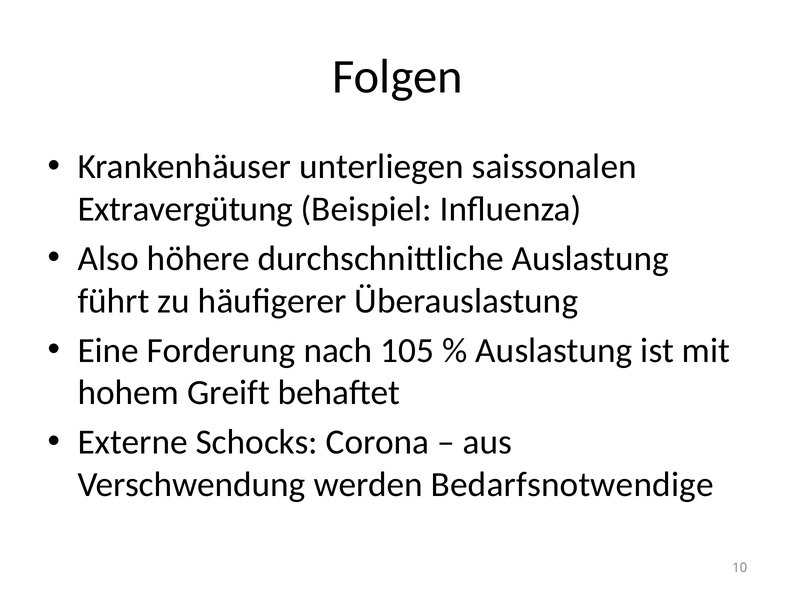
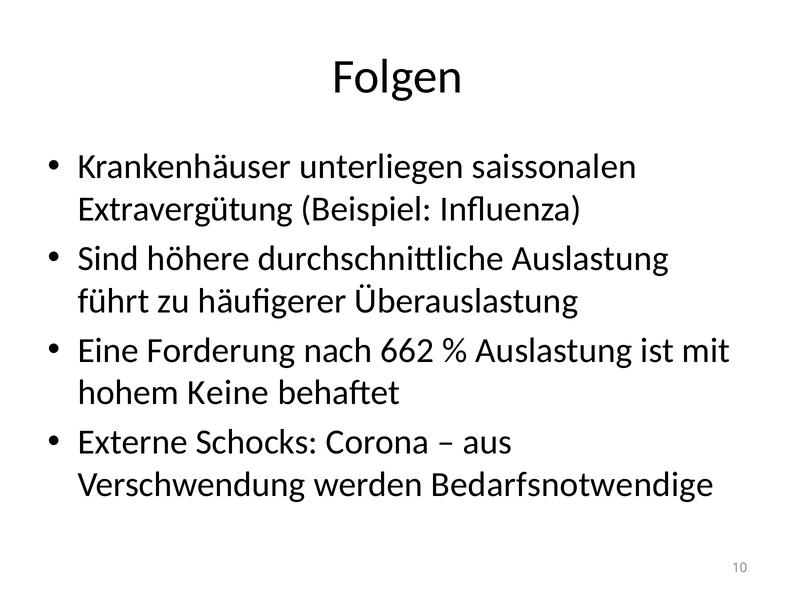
Also: Also -> Sind (108, 259)
105: 105 -> 662 (407, 351)
Greift: Greift -> Keine (228, 393)
